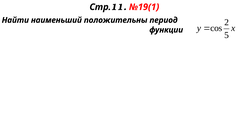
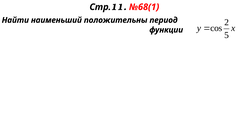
№19(1: №19(1 -> №68(1 (144, 7)
